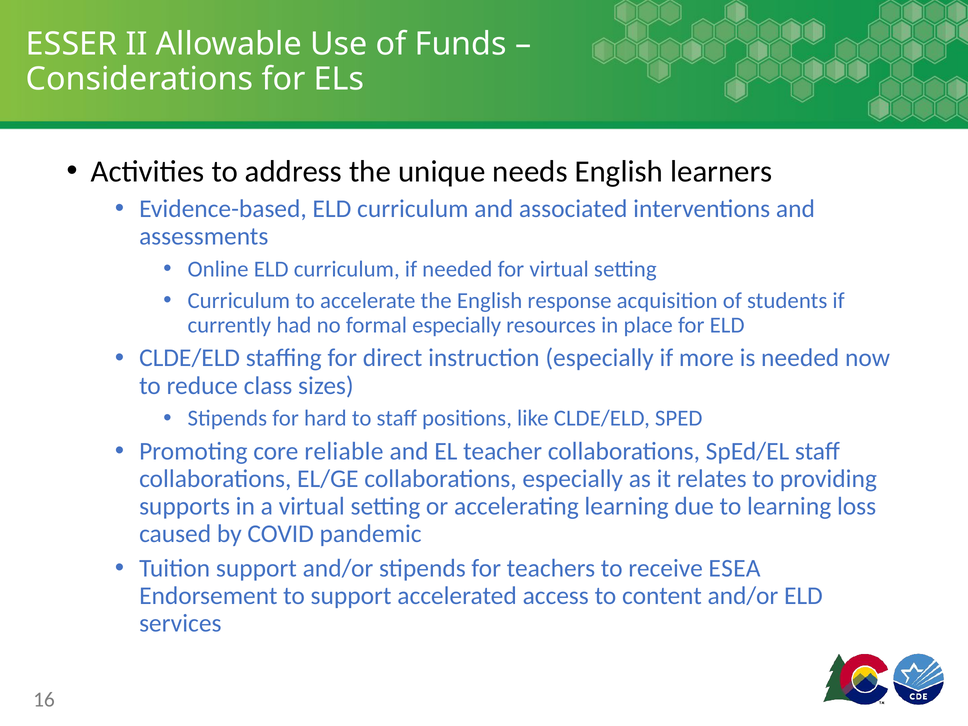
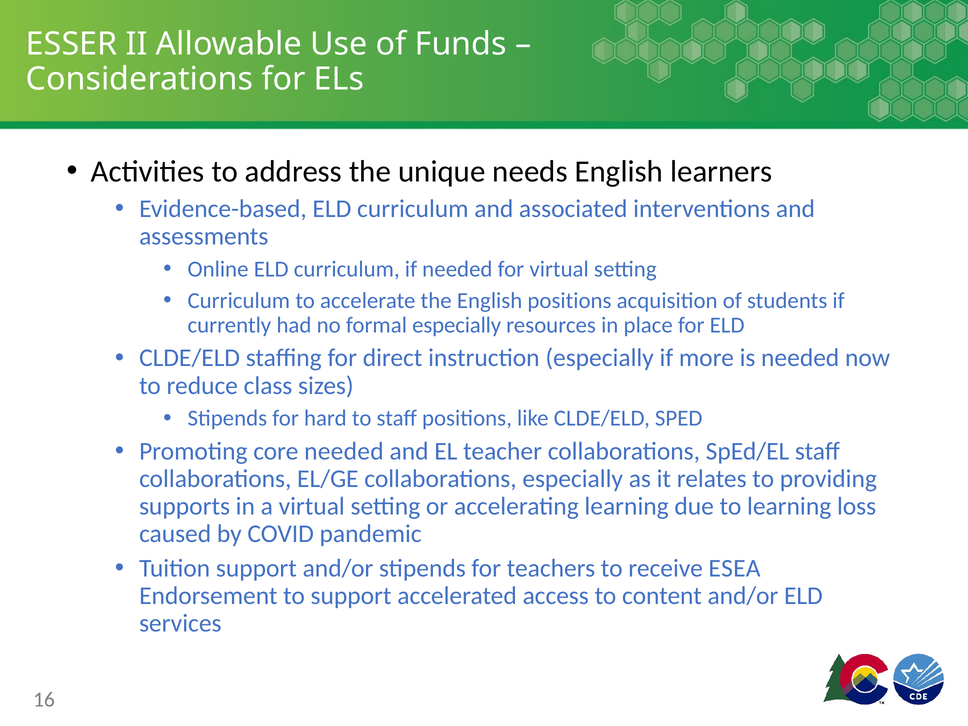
English response: response -> positions (570, 300)
core reliable: reliable -> needed (344, 451)
